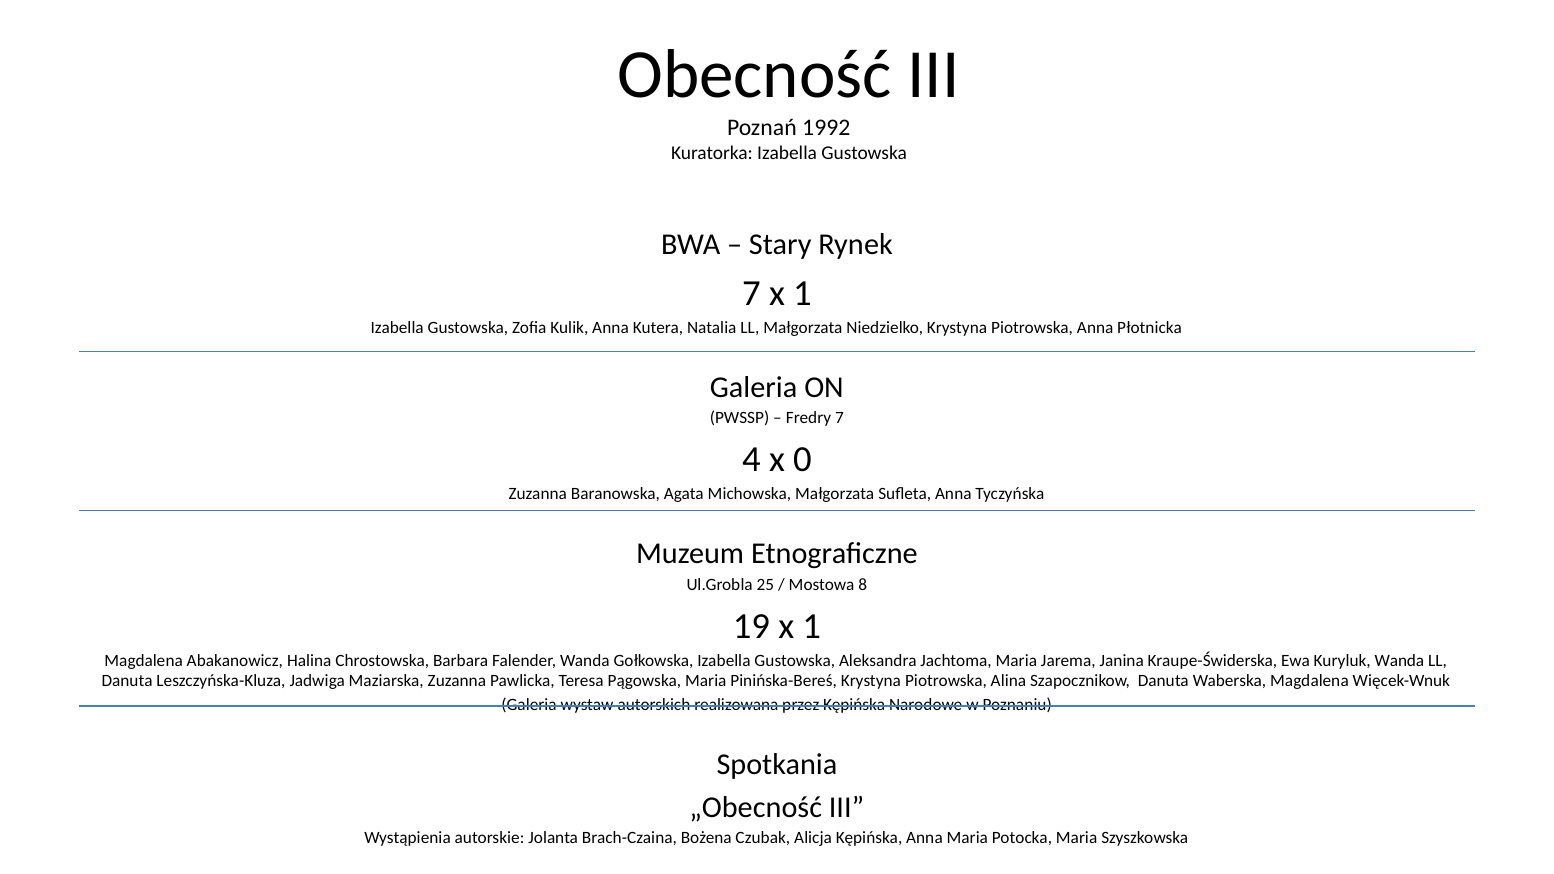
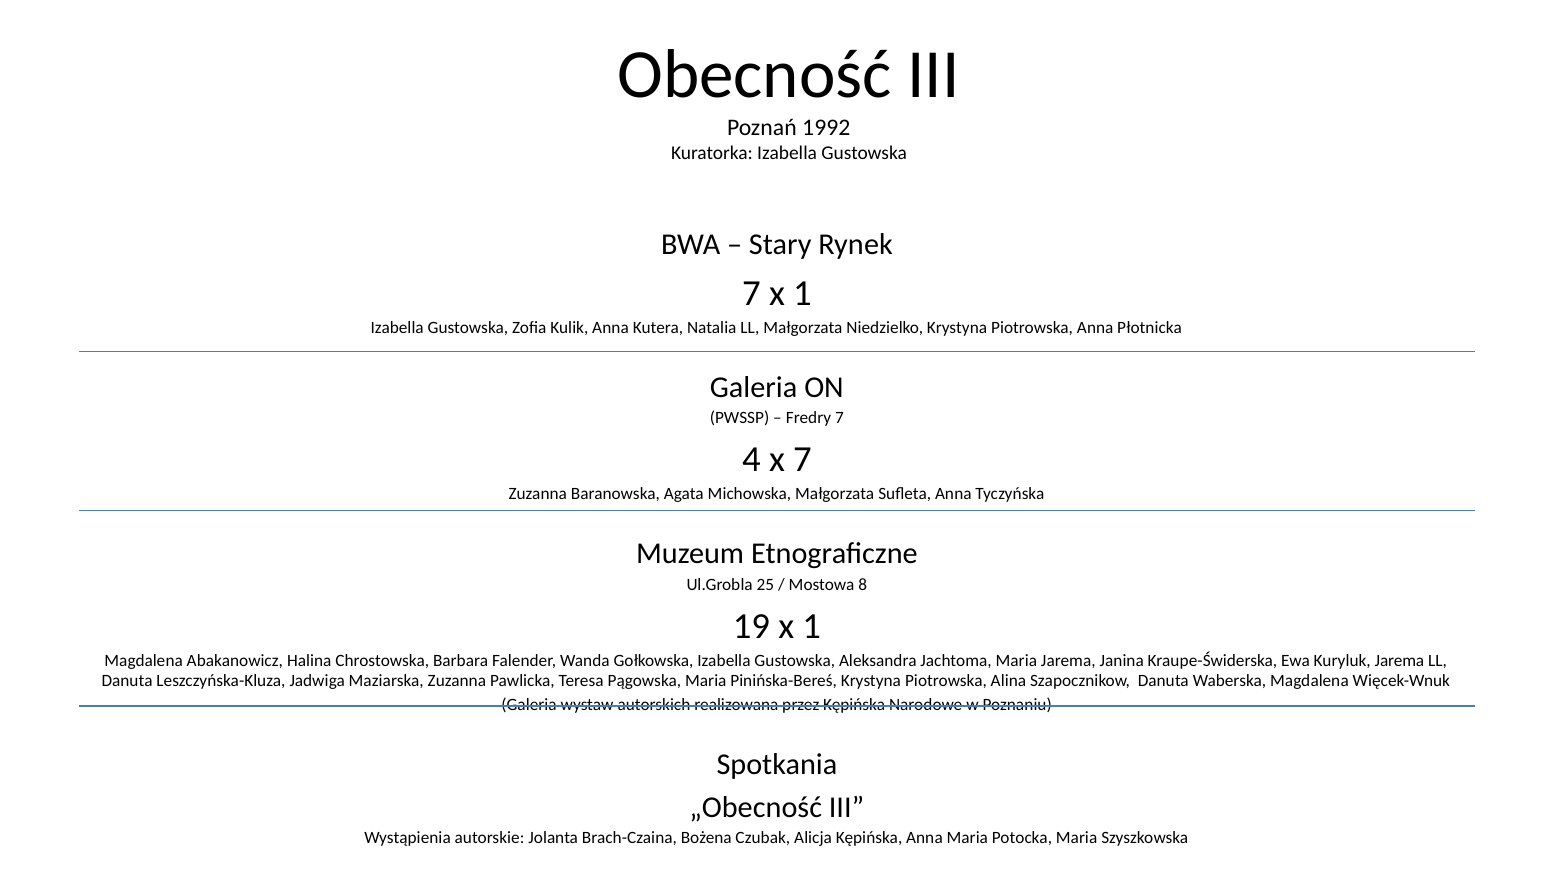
x 0: 0 -> 7 (803, 460)
Kuryluk Wanda: Wanda -> Jarema (1399, 661)
